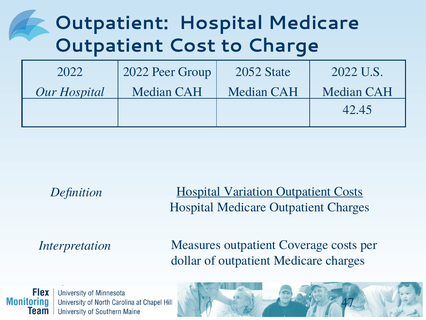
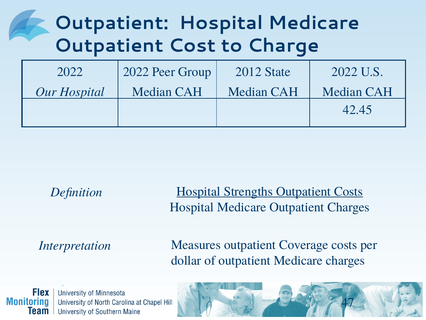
2052: 2052 -> 2012 (249, 72)
Variation: Variation -> Strengths (248, 191)
